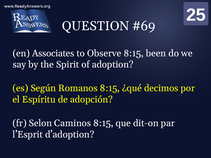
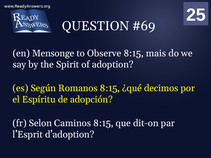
Associates: Associates -> Mensonge (53, 53)
been: been -> mais (156, 53)
